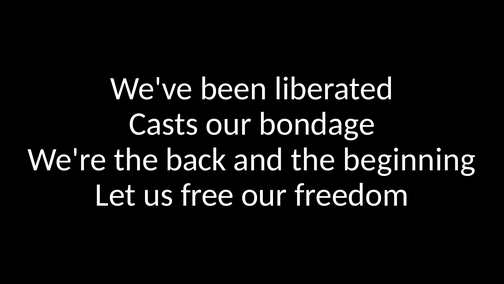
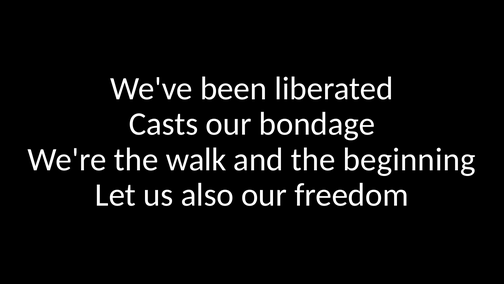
back: back -> walk (196, 159)
free: free -> also (207, 195)
